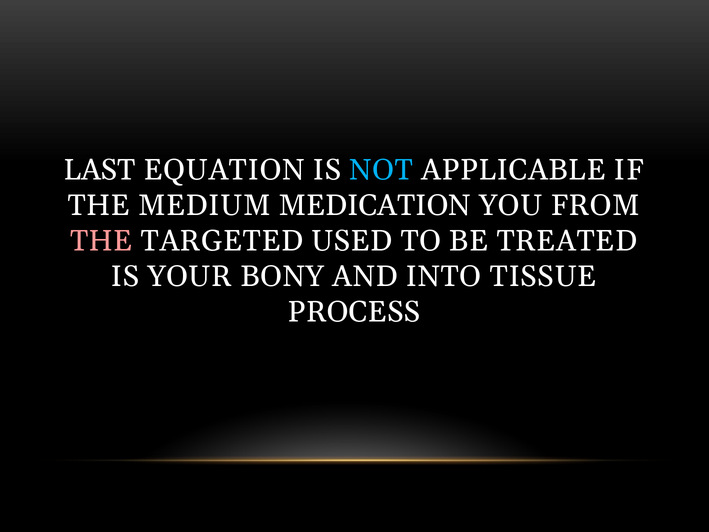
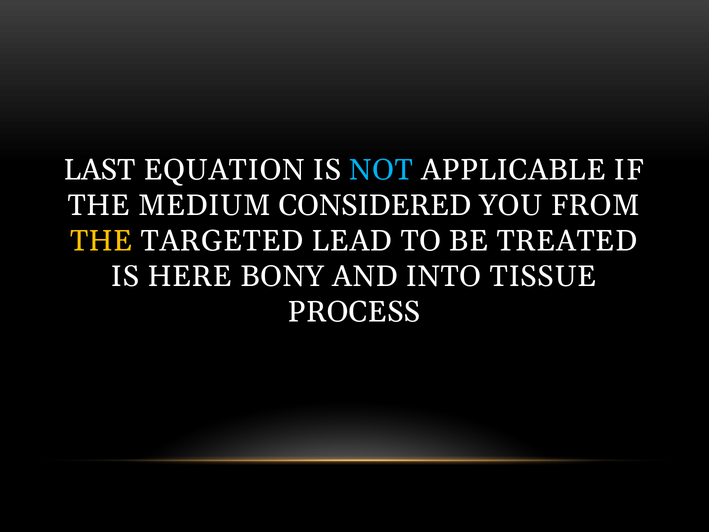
MEDICATION: MEDICATION -> CONSIDERED (375, 205)
THE colour: pink -> yellow (101, 241)
USED: USED -> LEAD (352, 241)
YOUR: YOUR -> HERE (190, 276)
